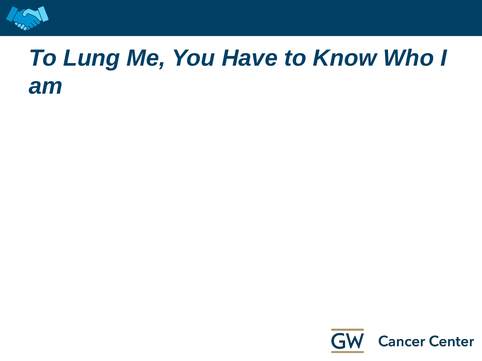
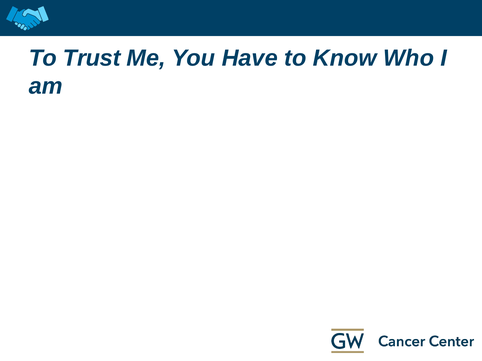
Lung: Lung -> Trust (92, 58)
